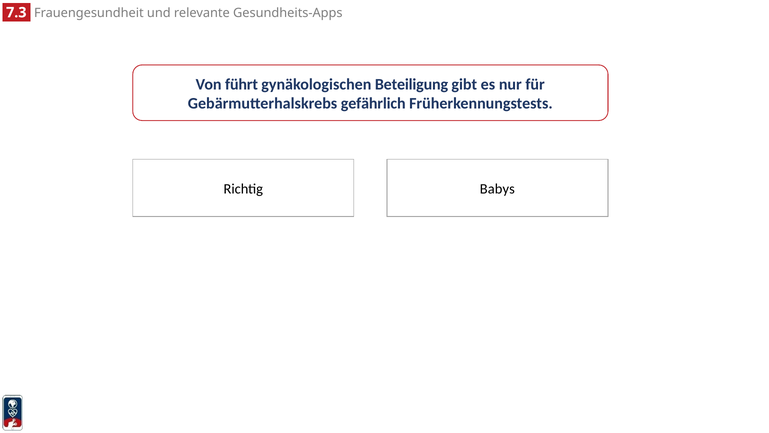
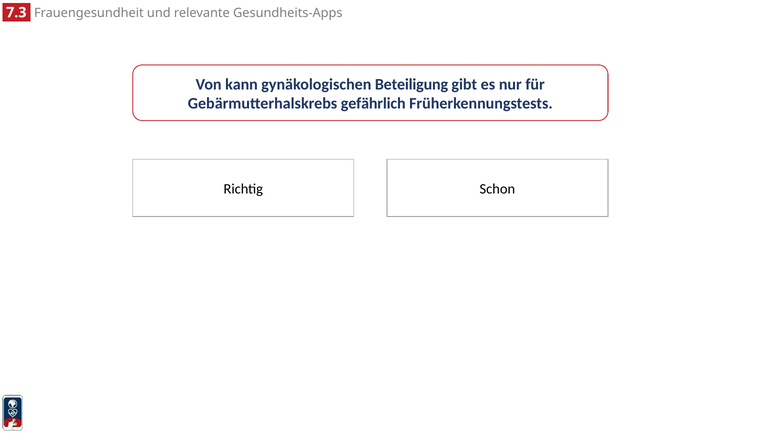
führt: führt -> kann (241, 84)
Babys: Babys -> Schon (497, 189)
